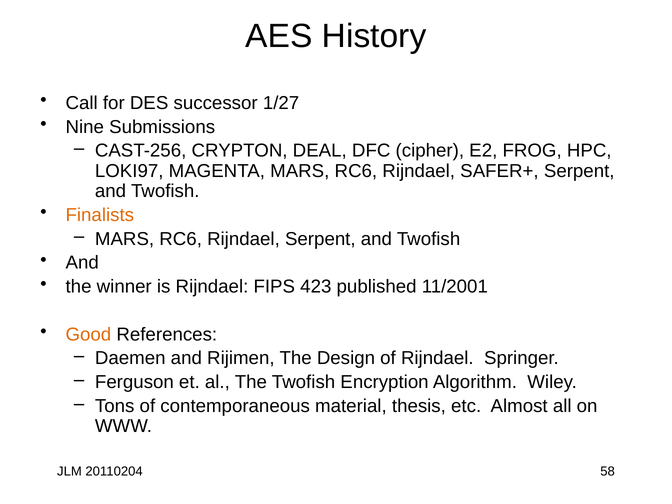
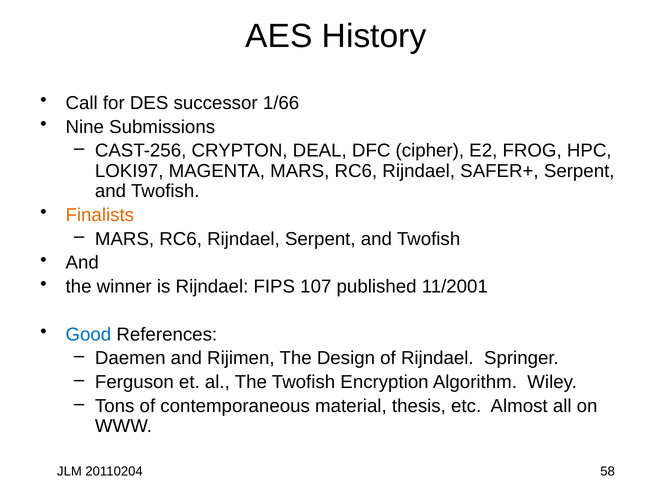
1/27: 1/27 -> 1/66 (281, 103)
423: 423 -> 107 (316, 287)
Good colour: orange -> blue (88, 334)
